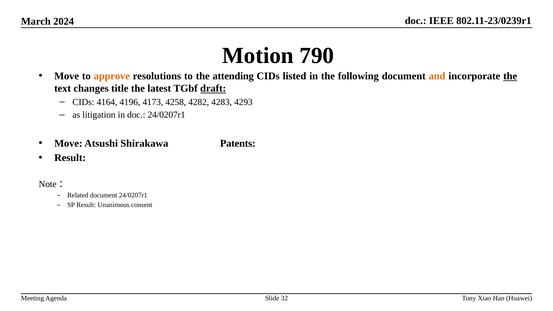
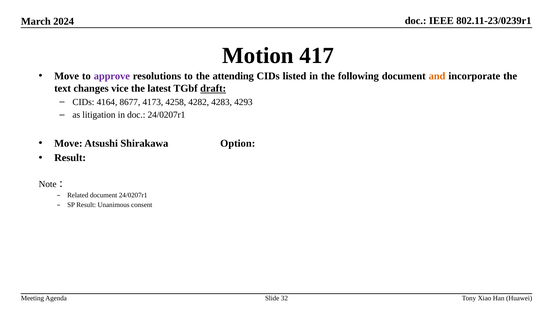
790: 790 -> 417 (317, 56)
approve colour: orange -> purple (112, 76)
the underline: present -> none (510, 76)
title: title -> vice (120, 89)
4196: 4196 -> 8677 (130, 102)
Patents: Patents -> Option (238, 143)
